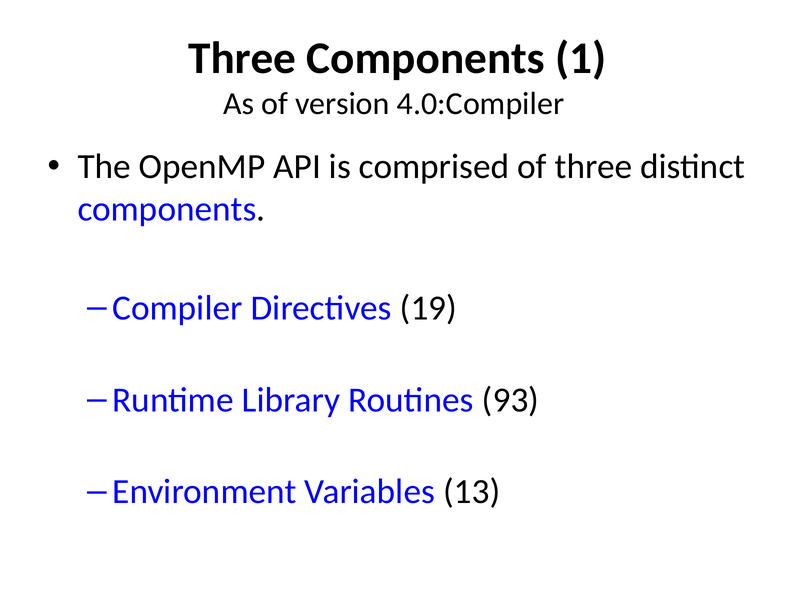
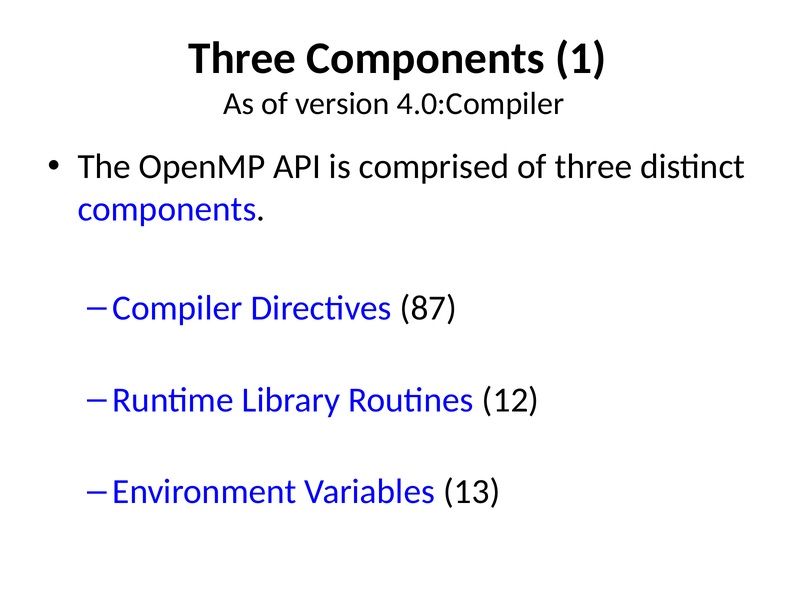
19: 19 -> 87 (428, 308)
93: 93 -> 12 (511, 400)
